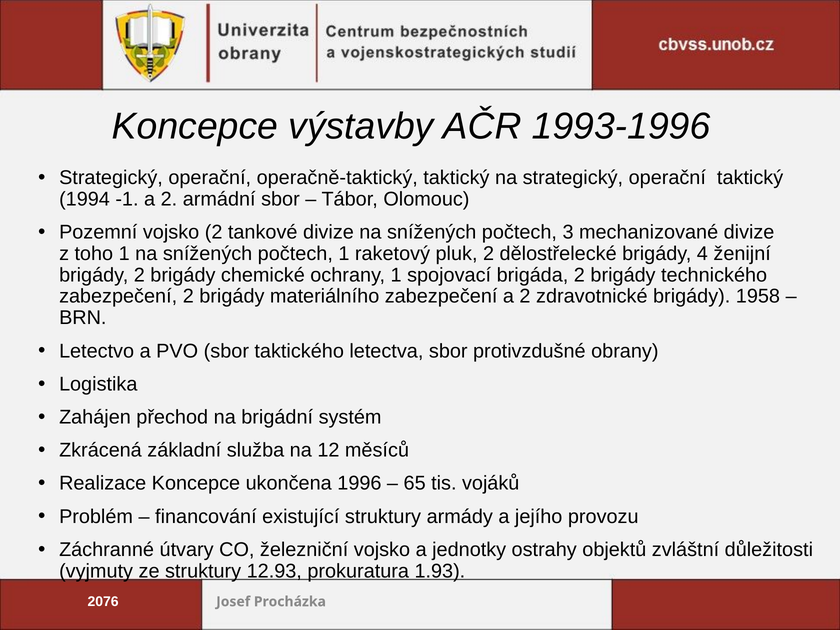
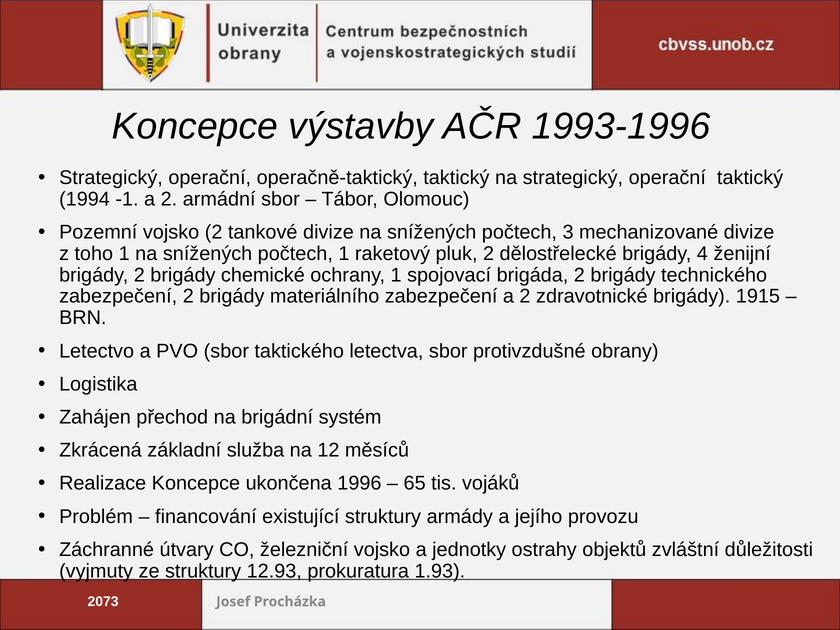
1958: 1958 -> 1915 (758, 296)
2076: 2076 -> 2073 (103, 602)
